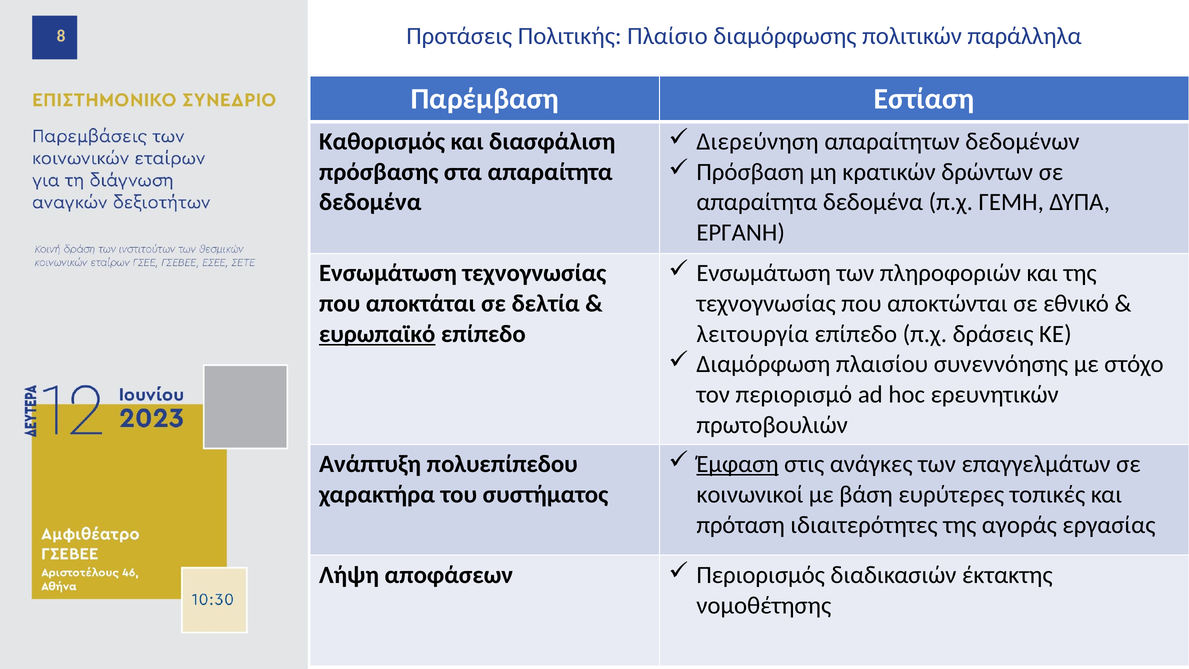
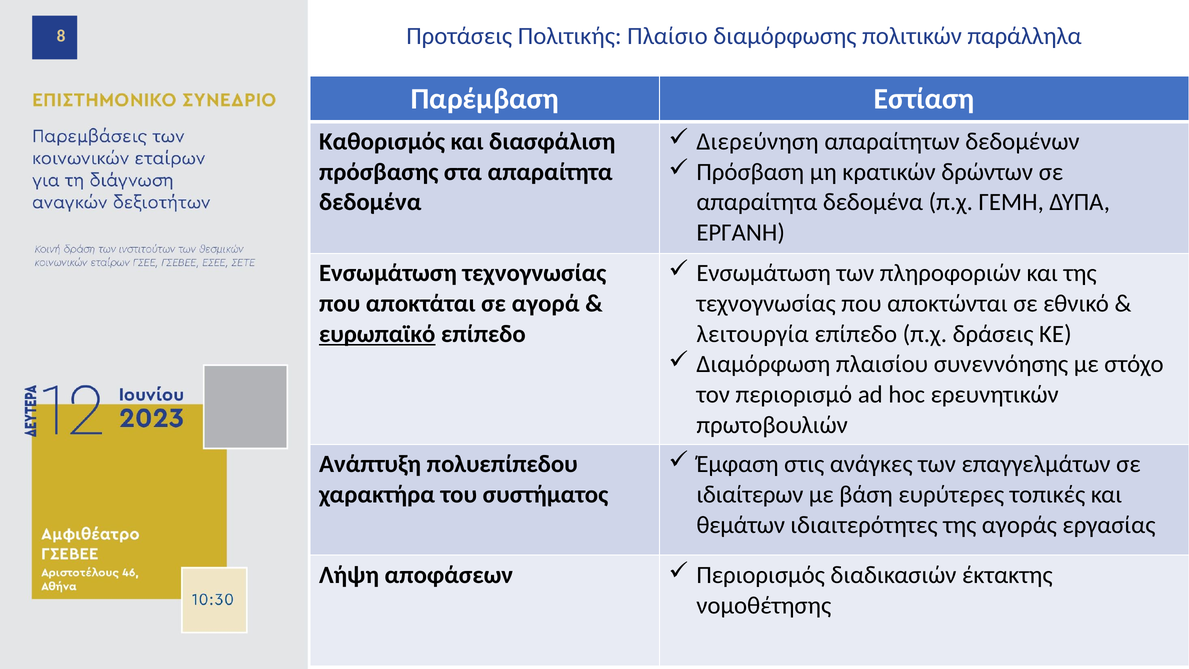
δελτία: δελτία -> αγορά (546, 303)
Έμφαση underline: present -> none (738, 464)
κοινωνικοί: κοινωνικοί -> ιδιαίτερων (750, 494)
πρόταση: πρόταση -> θεμάτων (741, 525)
